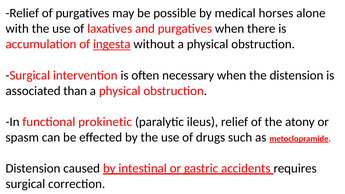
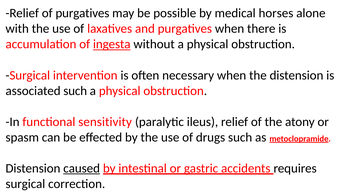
associated than: than -> such (75, 91)
prokinetic: prokinetic -> sensitivity (105, 122)
caused underline: none -> present (82, 168)
